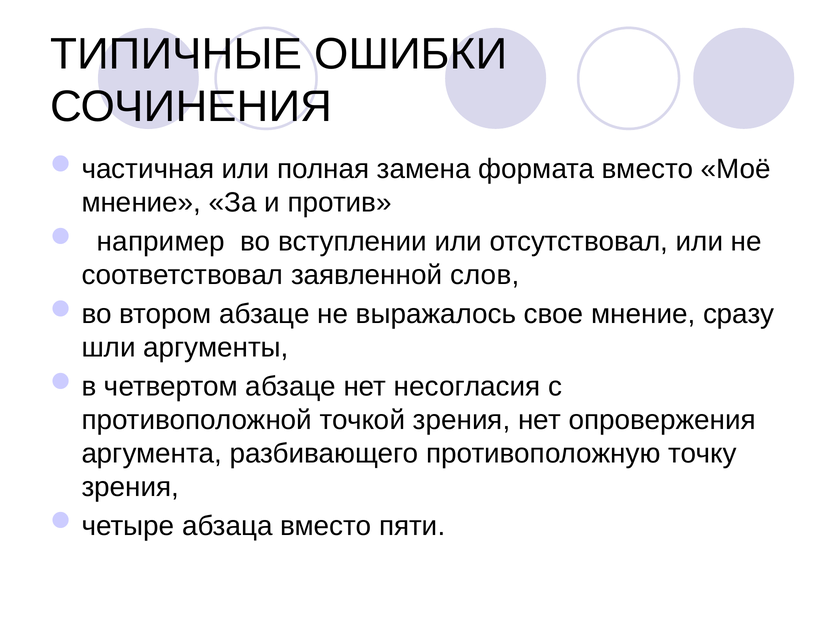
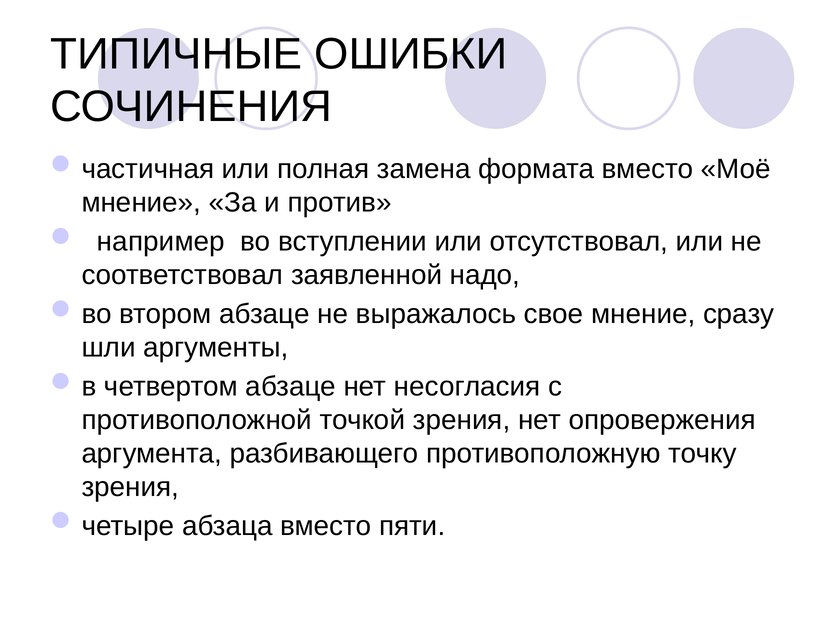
слов: слов -> надо (485, 275)
